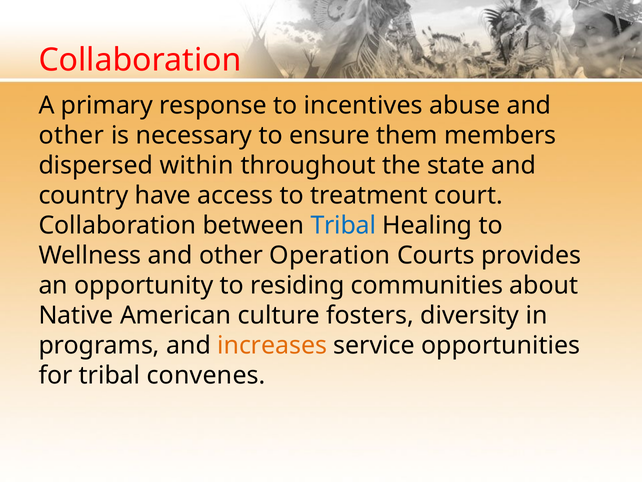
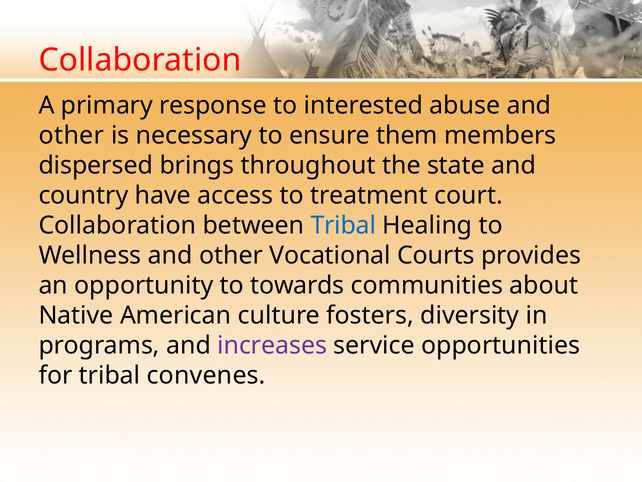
incentives: incentives -> interested (363, 106)
within: within -> brings (197, 166)
Operation: Operation -> Vocational (330, 255)
residing: residing -> towards (297, 285)
increases colour: orange -> purple (272, 345)
